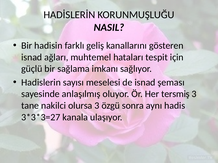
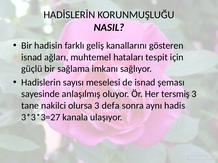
özgü: özgü -> defa (111, 106)
